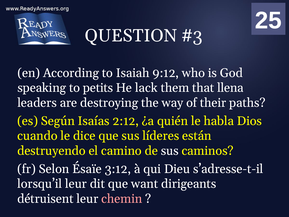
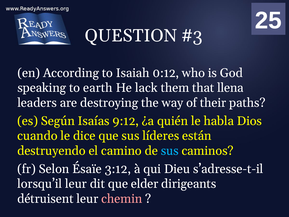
9:12: 9:12 -> 0:12 (166, 73)
petits: petits -> earth (98, 88)
2:12: 2:12 -> 9:12 (126, 121)
sus colour: white -> light blue (170, 151)
want: want -> elder (145, 184)
